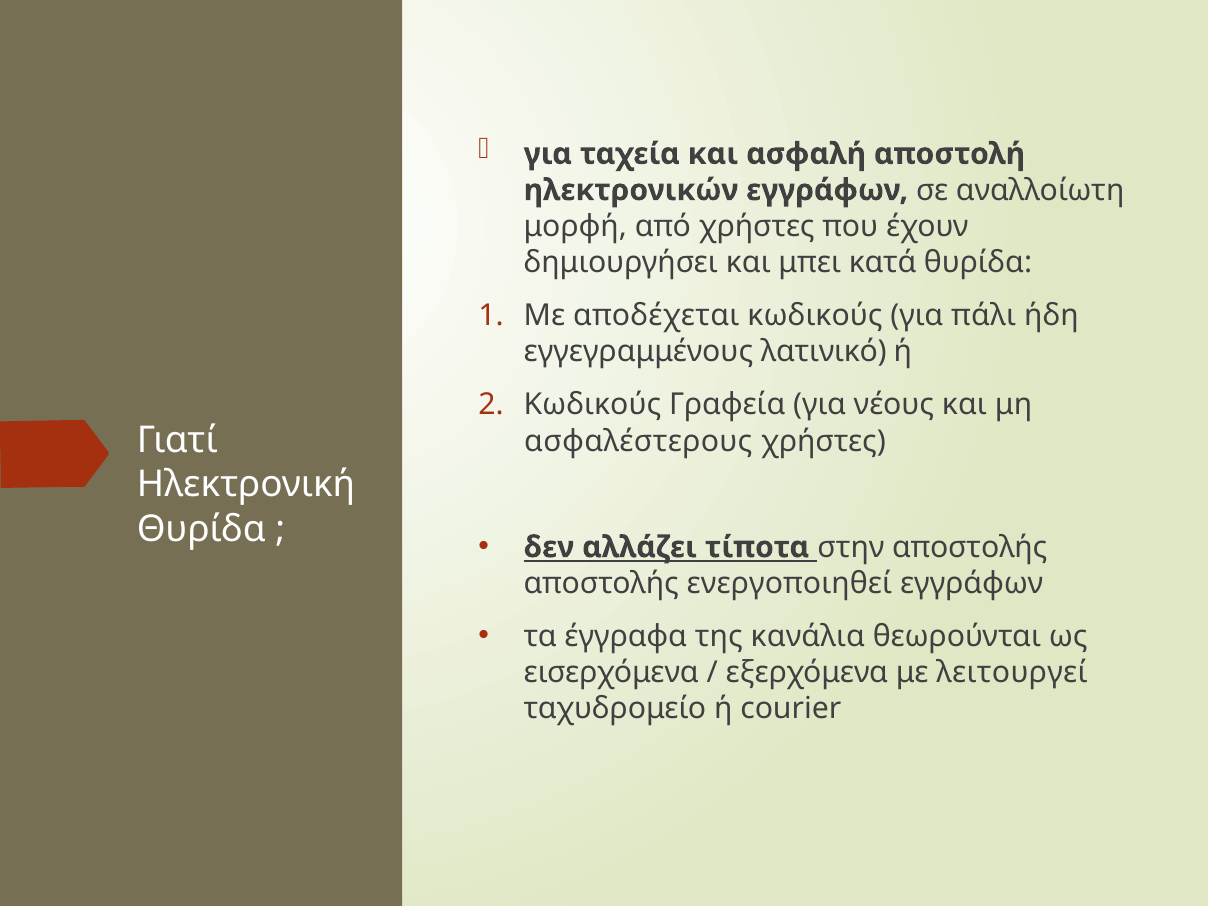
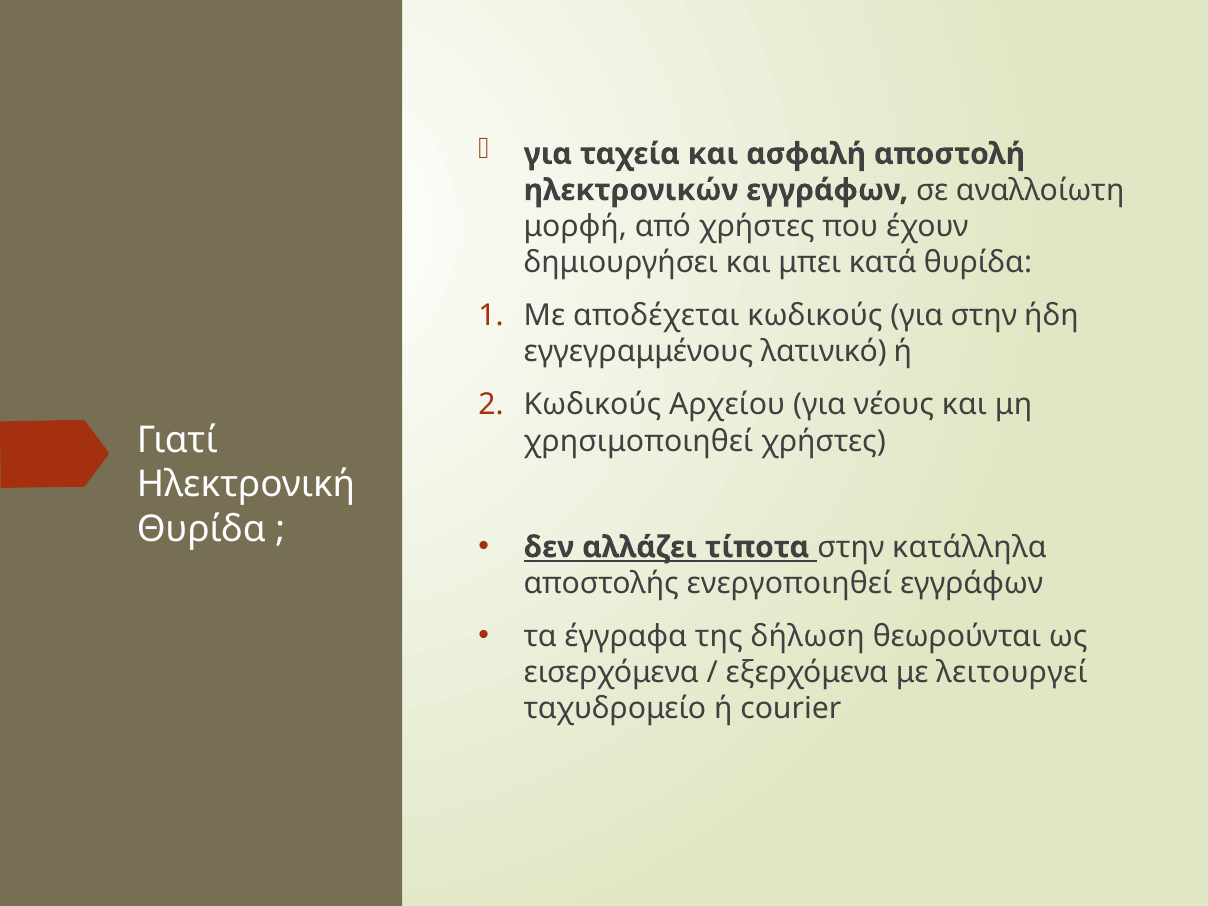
για πάλι: πάλι -> στην (984, 316)
Γραφεία: Γραφεία -> Αρχείου (727, 405)
ασφαλέστερους: ασφαλέστερους -> χρησιμοποιηθεί (638, 441)
στην αποστολής: αποστολής -> κατάλληλα (969, 547)
κανάλια: κανάλια -> δήλωση (808, 637)
